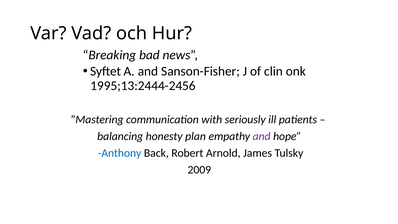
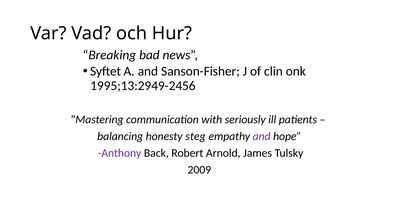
1995;13:2444-2456: 1995;13:2444-2456 -> 1995;13:2949-2456 (143, 86)
plan: plan -> steg (195, 136)
Anthony colour: blue -> purple (120, 153)
